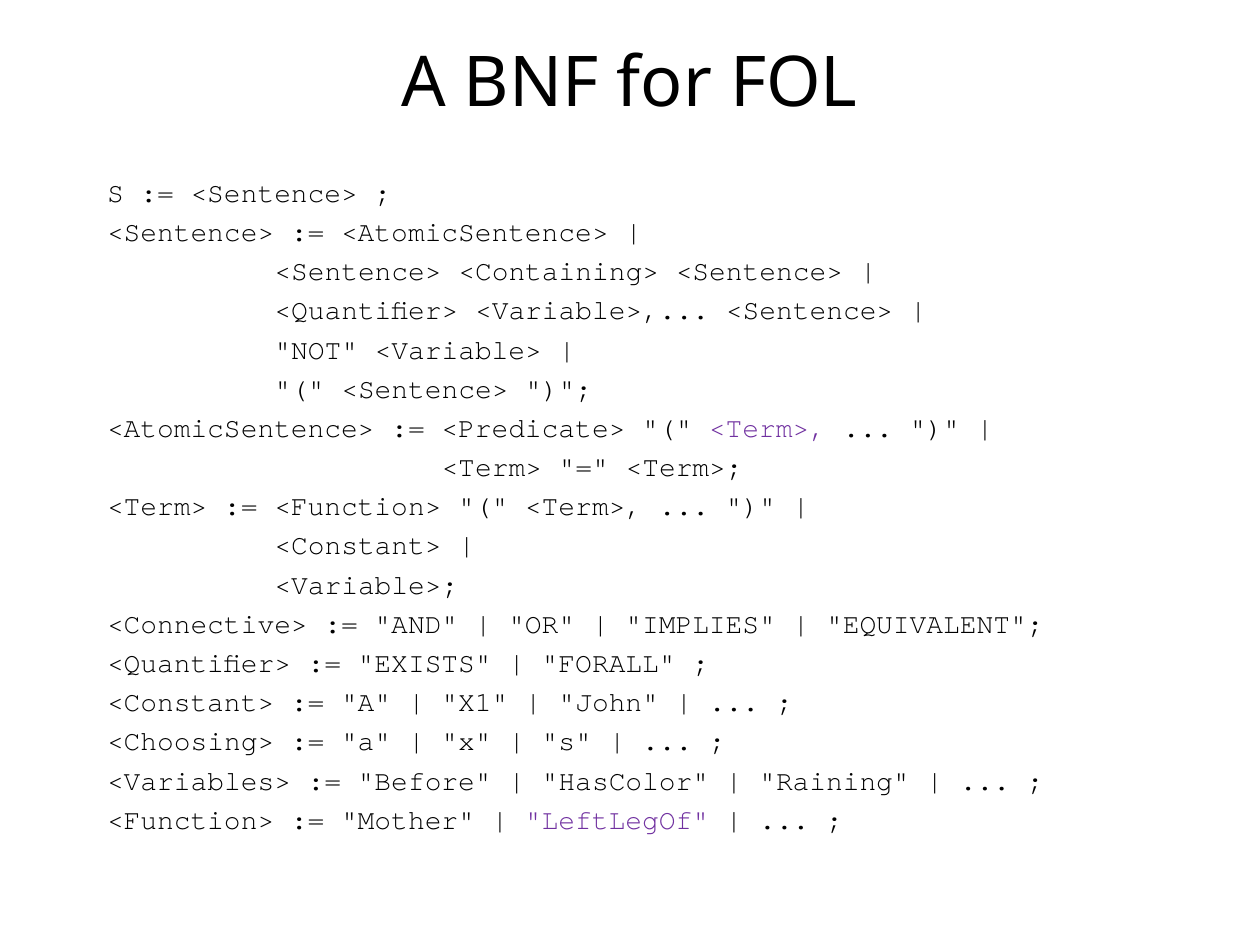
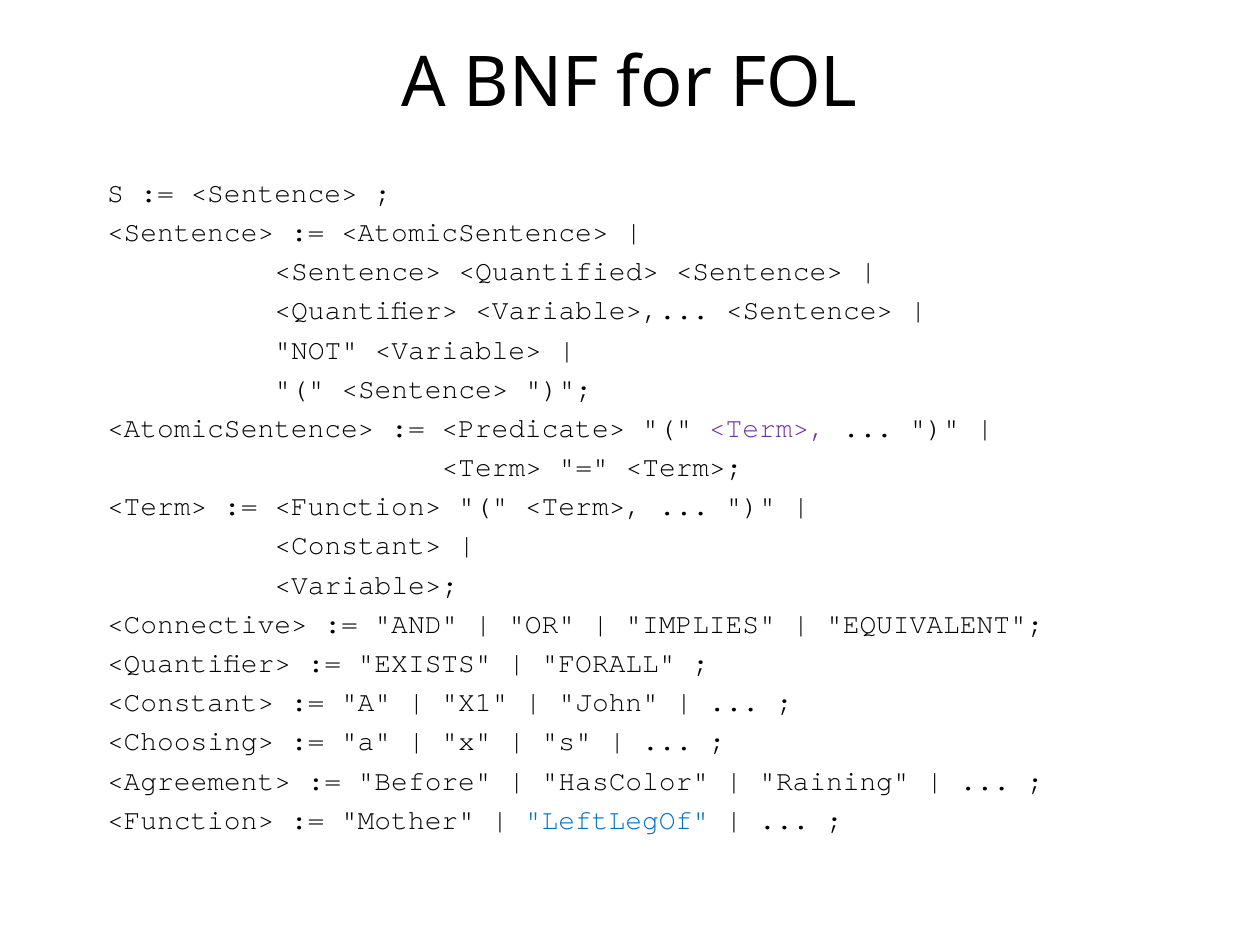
<Containing>: <Containing> -> <Quantified> (559, 271)
<Variables>: <Variables> -> <Agreement> (199, 780)
LeftLegOf colour: purple -> blue (617, 819)
